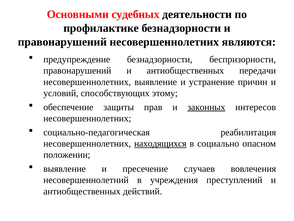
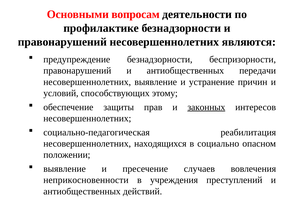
судебных: судебных -> вопросам (136, 14)
находящихся underline: present -> none (160, 143)
несовершеннолетний: несовершеннолетний -> неприкосновенности (86, 180)
